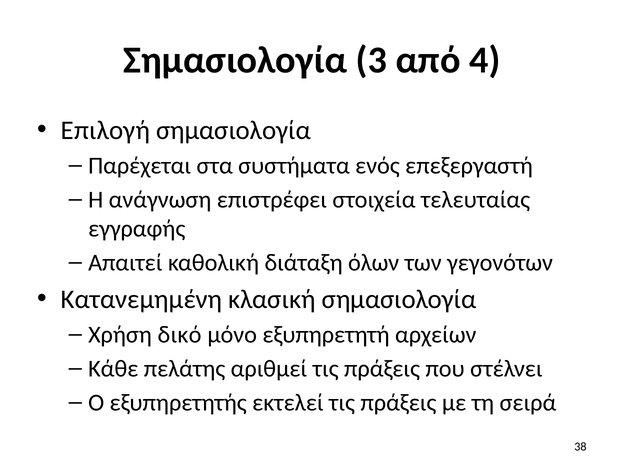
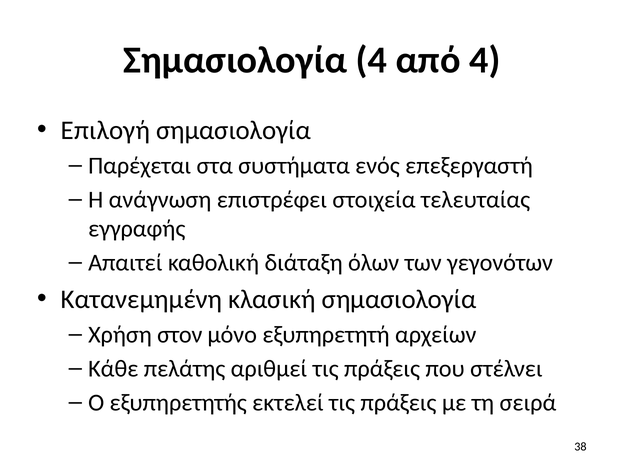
Σημασιολογία 3: 3 -> 4 (371, 60)
δικό: δικό -> στον (180, 335)
